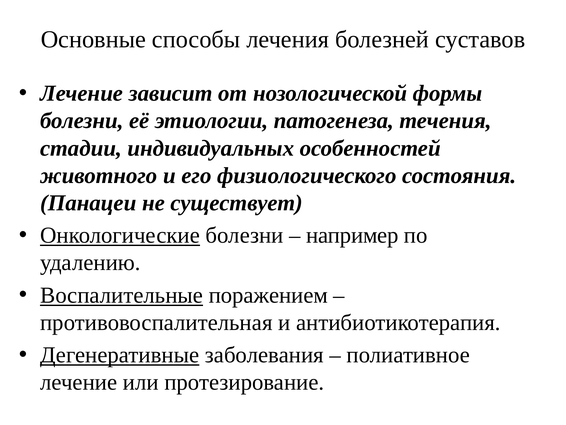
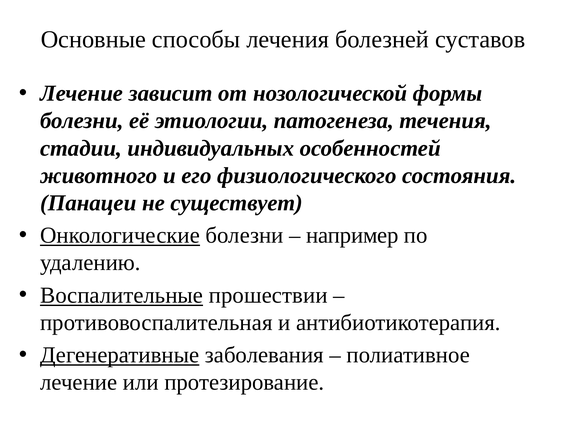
поражением: поражением -> прошествии (268, 295)
